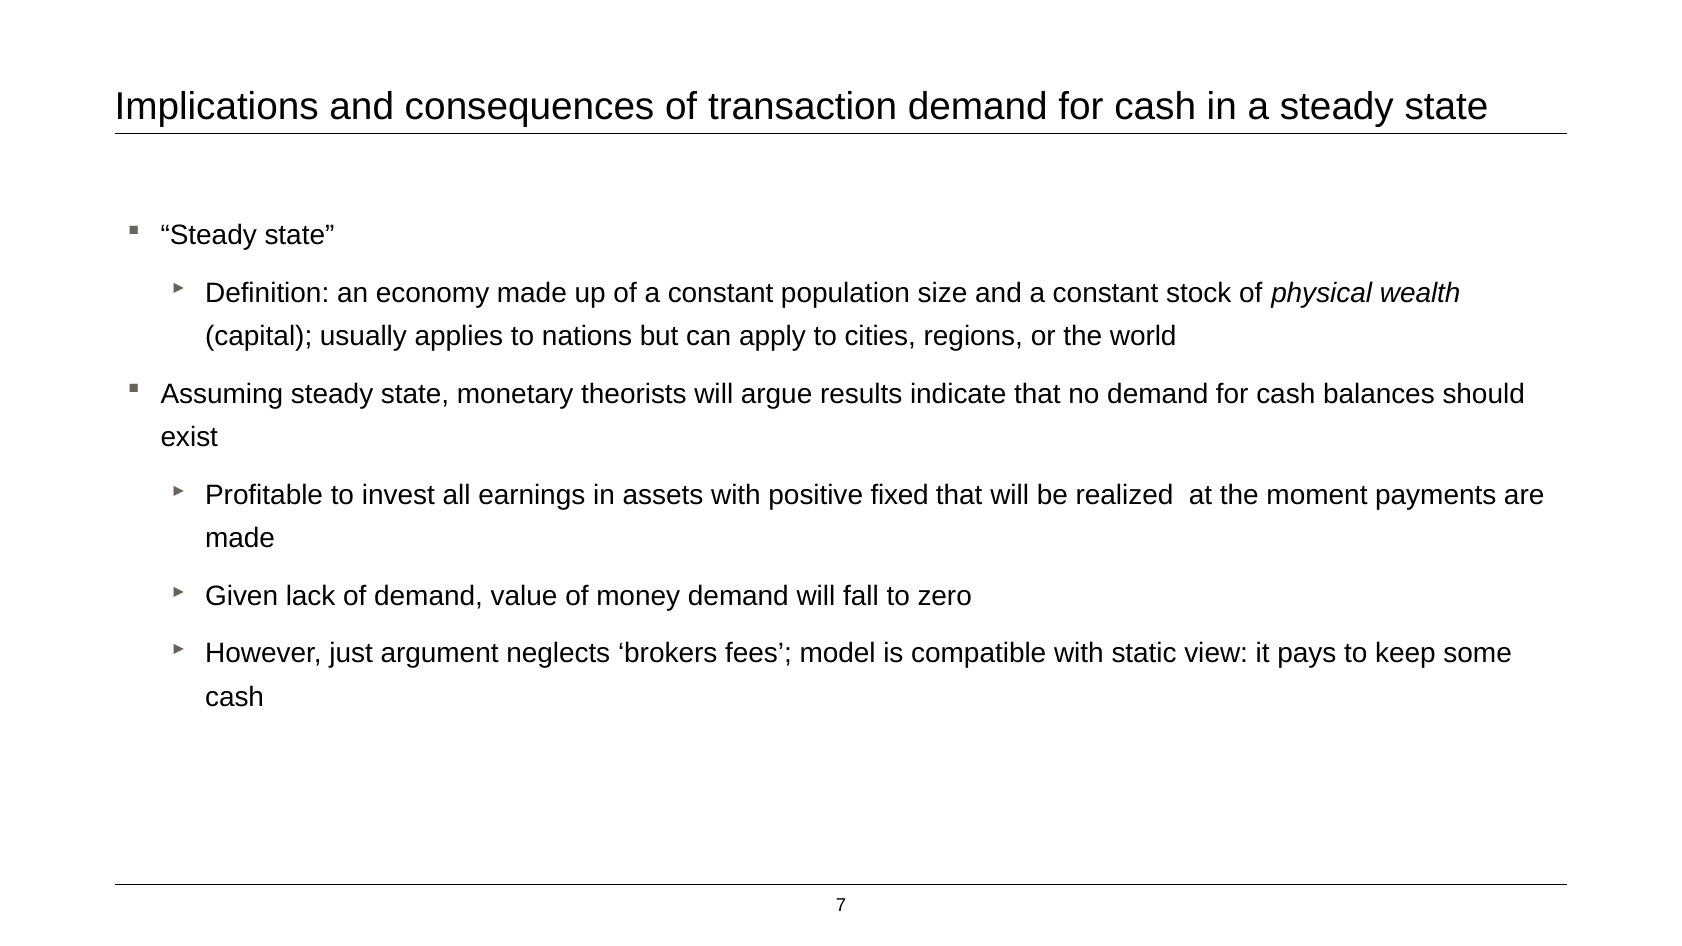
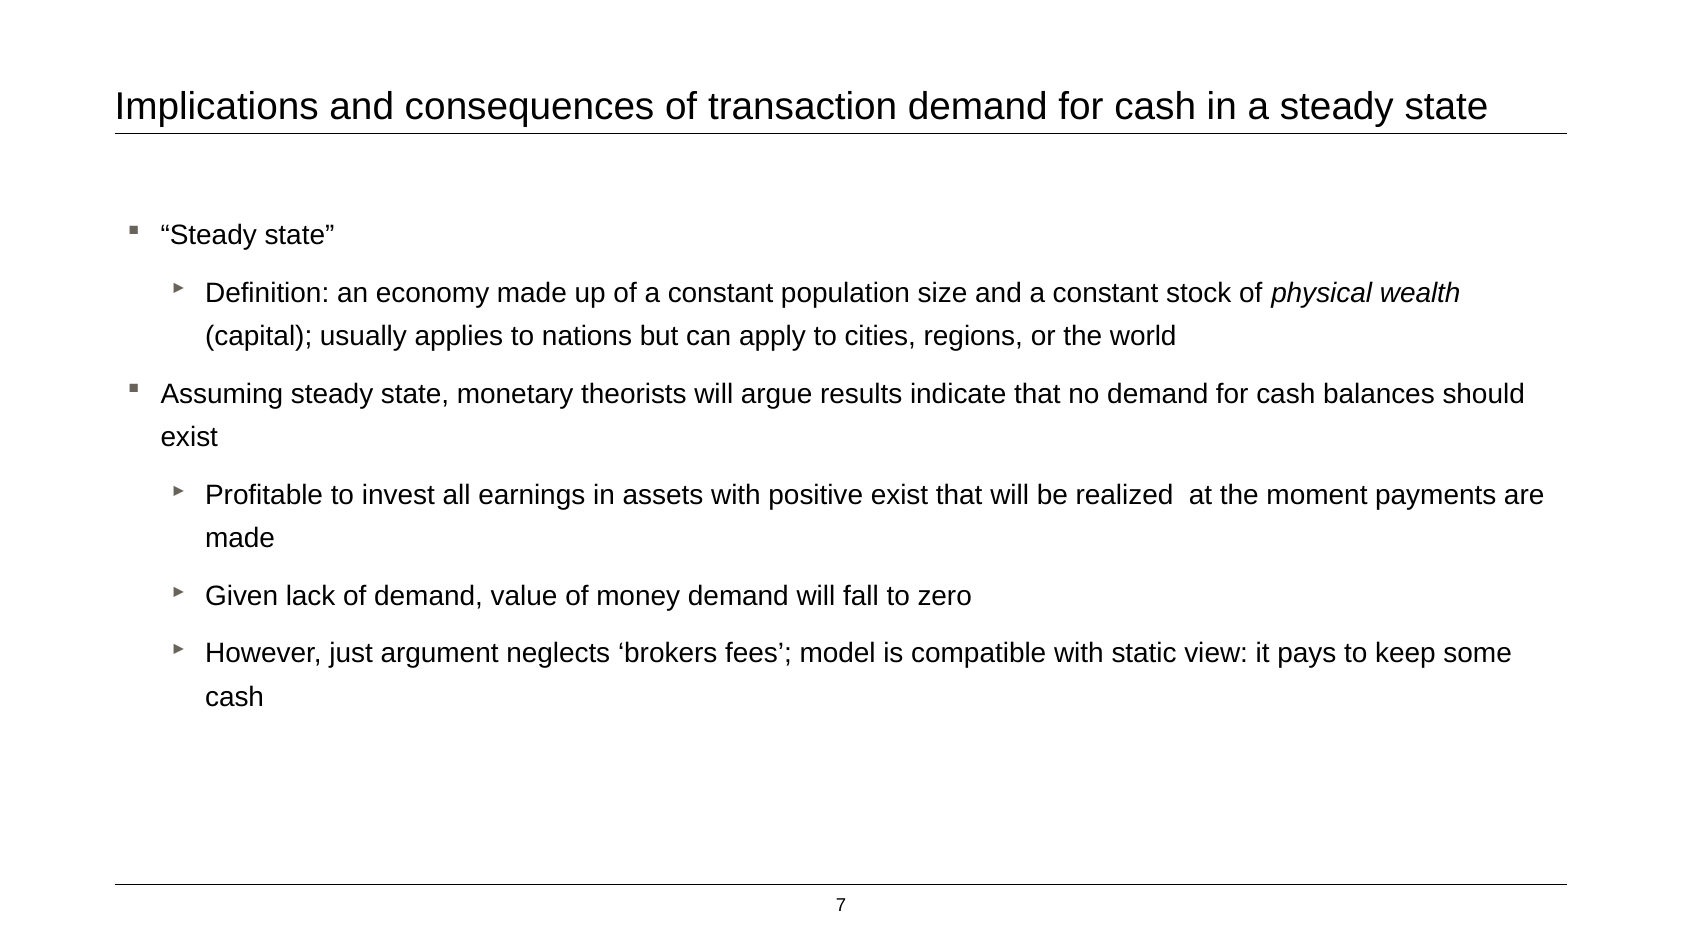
positive fixed: fixed -> exist (900, 495)
